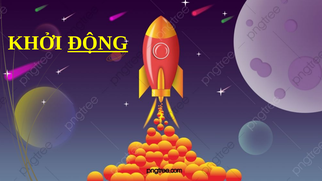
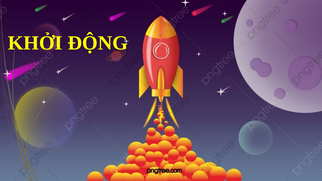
ĐỘNG underline: present -> none (98, 43)
